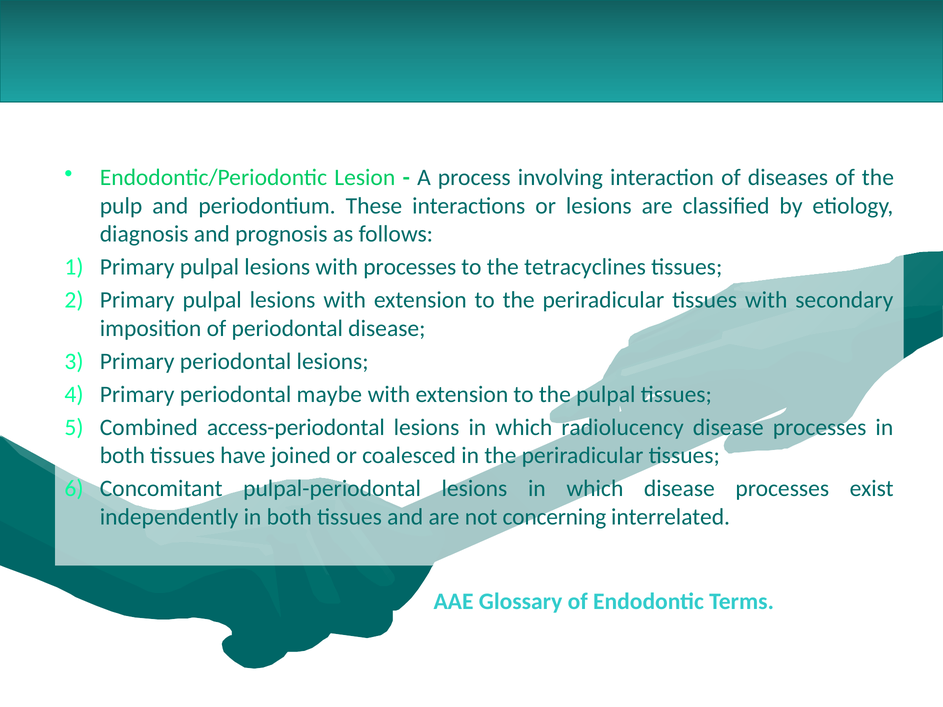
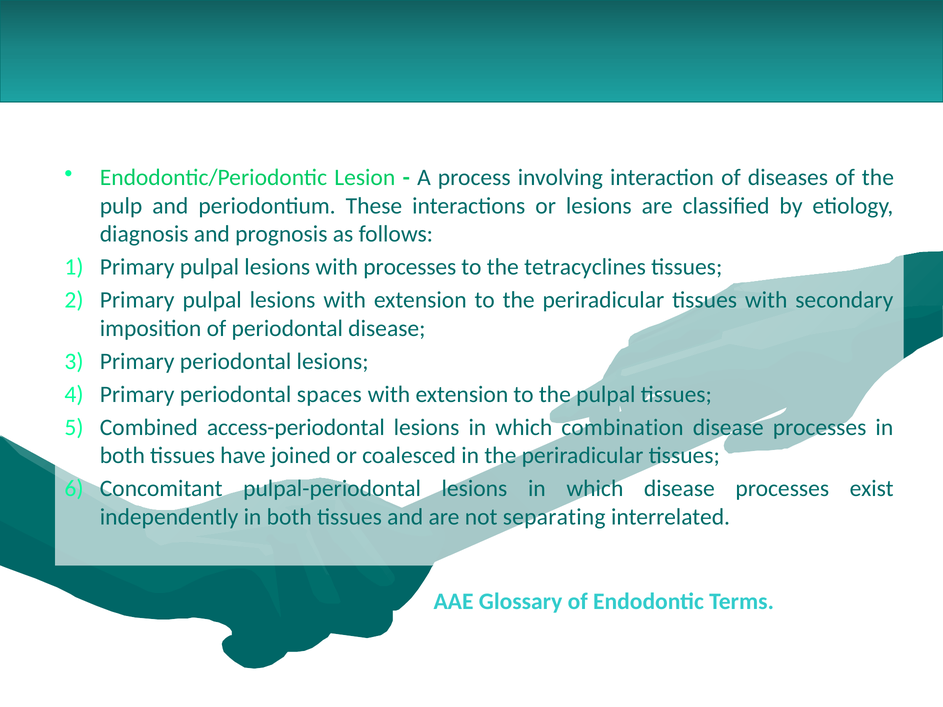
maybe: maybe -> spaces (329, 395)
radiolucency: radiolucency -> combination (622, 428)
concerning: concerning -> separating (554, 517)
